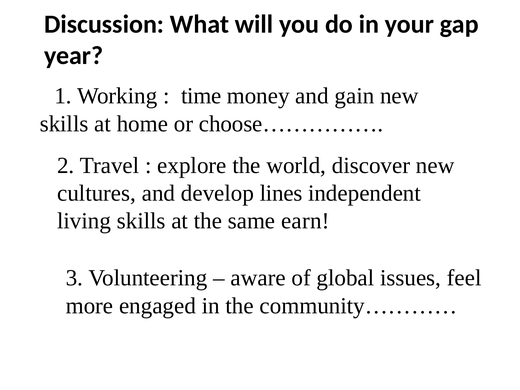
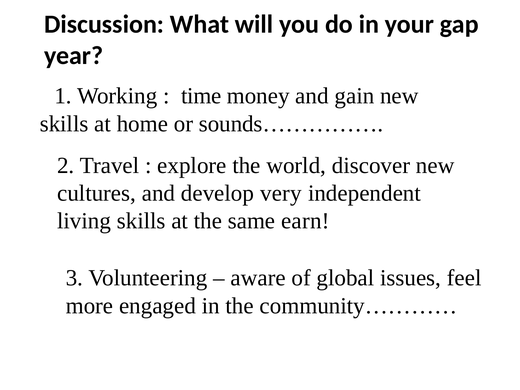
choose……………: choose…………… -> sounds…………… (291, 124)
lines: lines -> very (281, 193)
